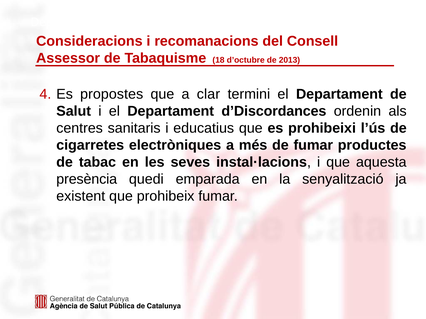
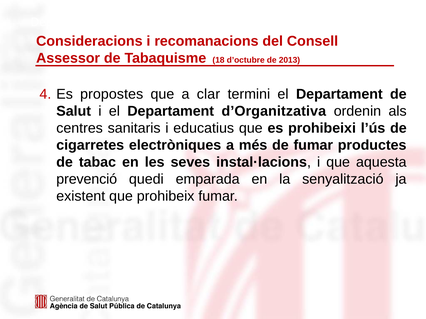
d’Discordances: d’Discordances -> d’Organitzativa (274, 111)
presència: presència -> prevenció (87, 179)
